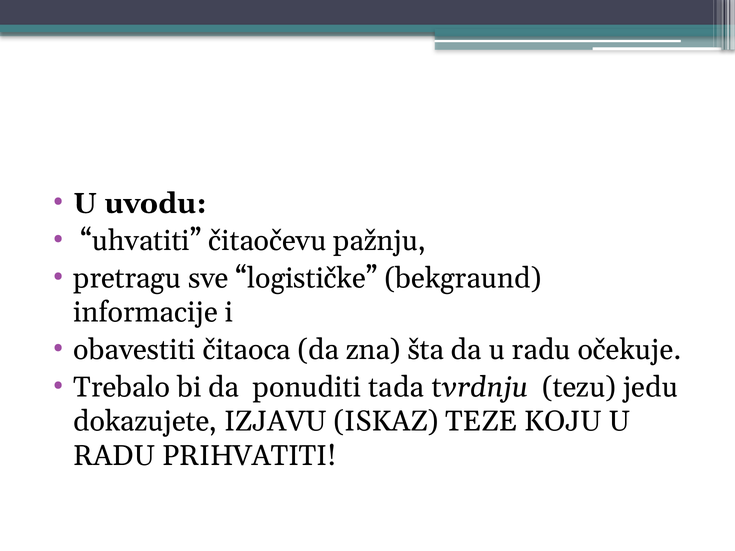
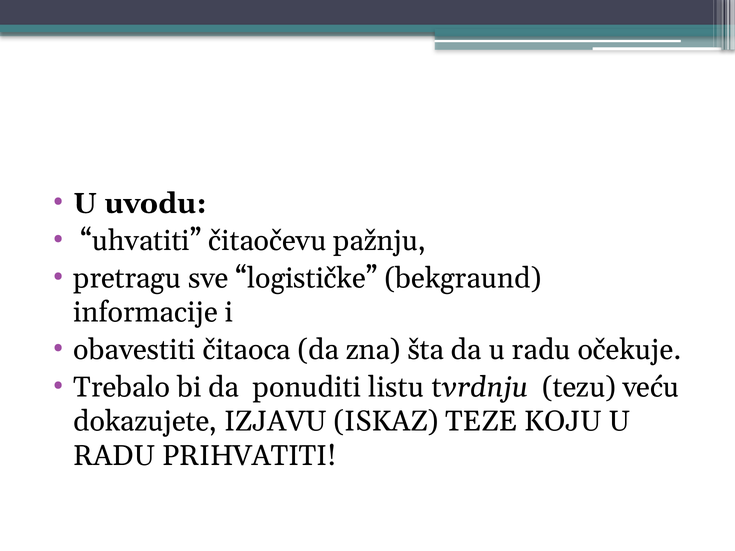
tada: tada -> listu (396, 387)
jedu: jedu -> veću (651, 387)
